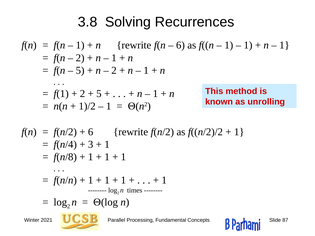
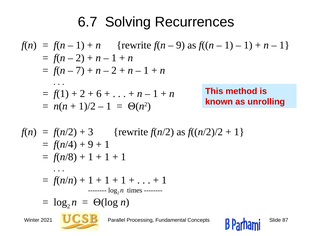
3.8: 3.8 -> 6.7 (88, 22)
6: 6 -> 9 (180, 45)
5: 5 -> 7 (80, 71)
5: 5 -> 6 (99, 94)
6: 6 -> 3 (91, 132)
3: 3 -> 9 (91, 145)
